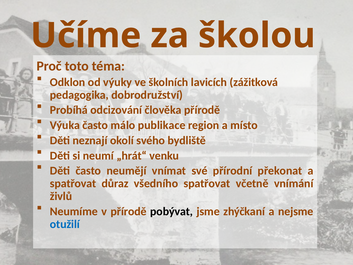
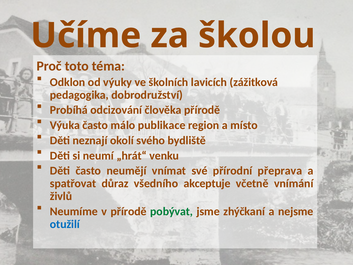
překonat: překonat -> přeprava (280, 171)
všedního spatřovat: spatřovat -> akceptuje (207, 183)
pobývat colour: black -> green (172, 211)
